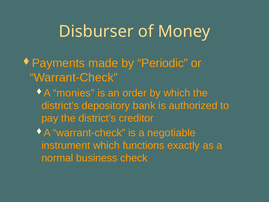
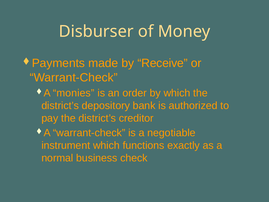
Periodic: Periodic -> Receive (163, 63)
